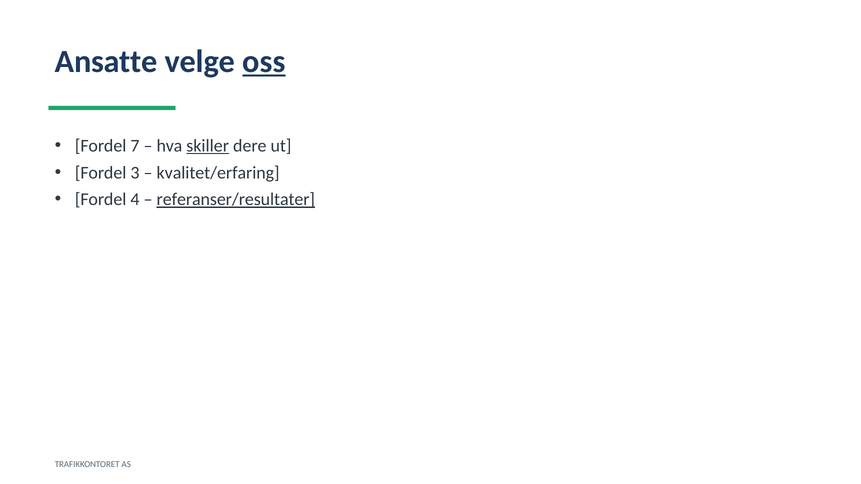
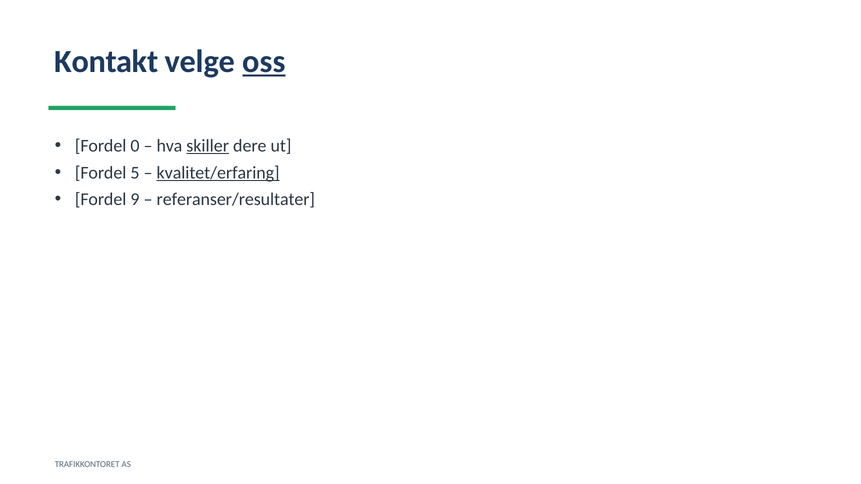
Ansatte: Ansatte -> Kontakt (106, 61)
7: 7 -> 0 (135, 146)
3: 3 -> 5 (135, 173)
kvalitet/erfaring underline: none -> present (218, 173)
4: 4 -> 9 (135, 200)
referanser/resultater underline: present -> none (236, 200)
